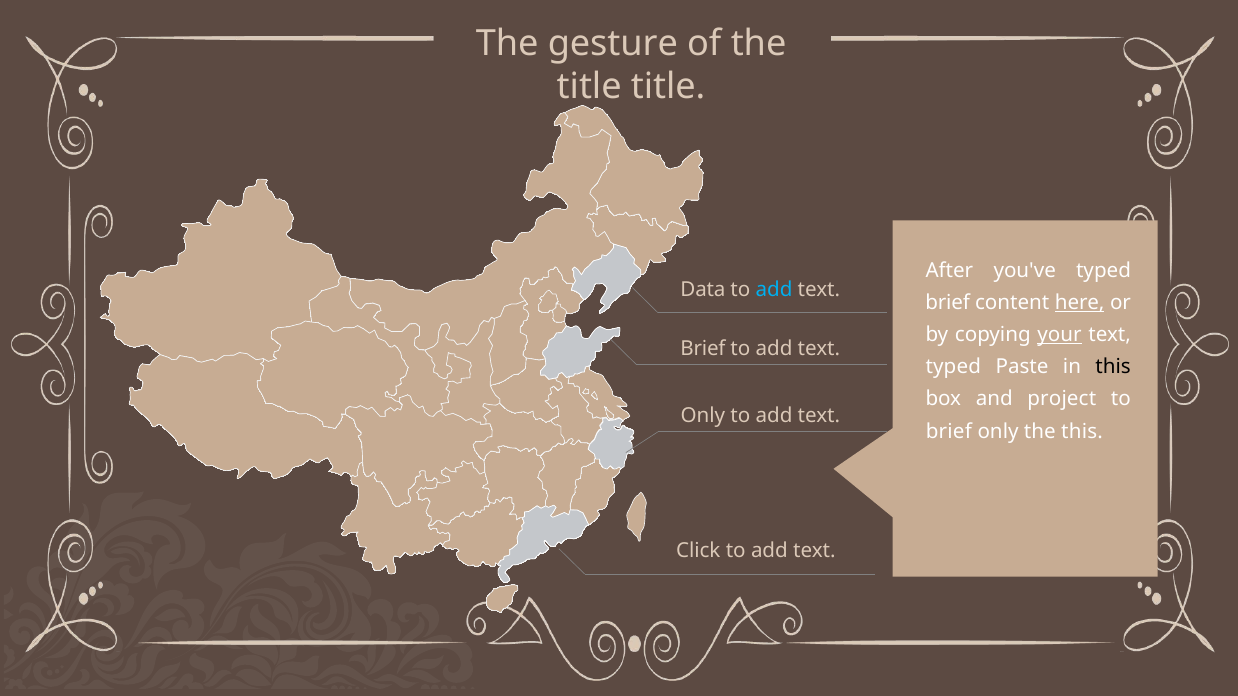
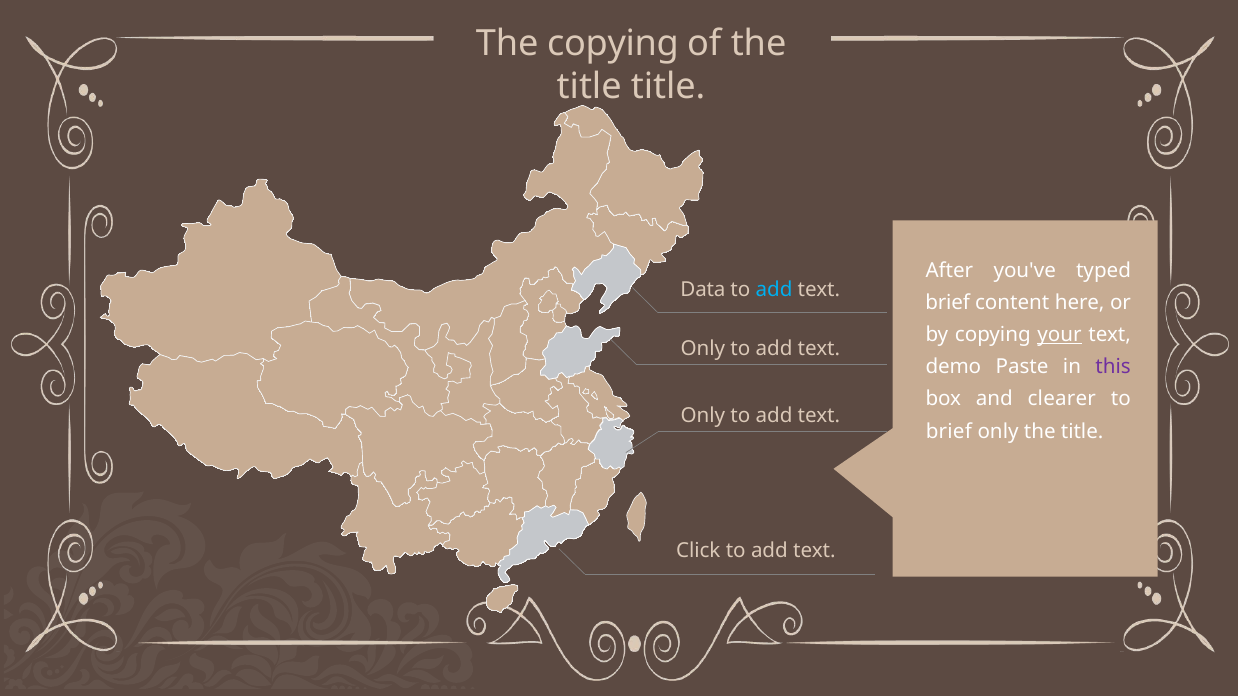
The gesture: gesture -> copying (613, 44)
here underline: present -> none (1080, 303)
Brief: Brief -> Only (703, 348)
typed: typed -> demo (953, 367)
this colour: black -> purple (1113, 367)
project: project -> clearer (1062, 399)
only the this: this -> title (1082, 431)
